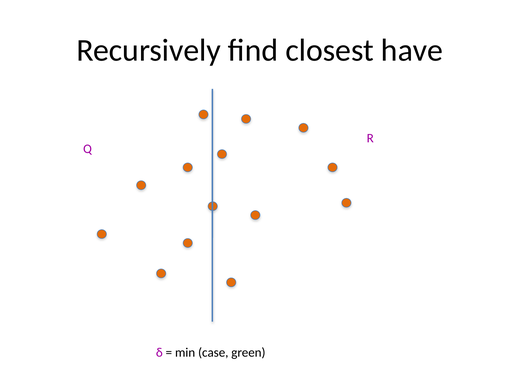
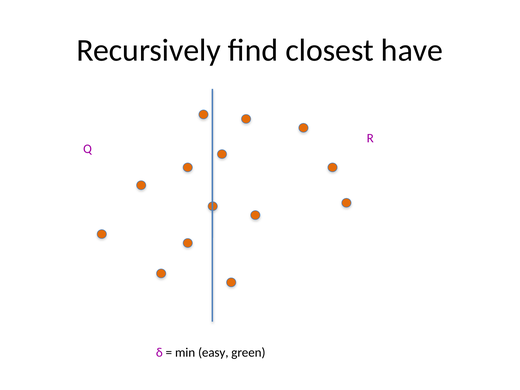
case: case -> easy (213, 353)
